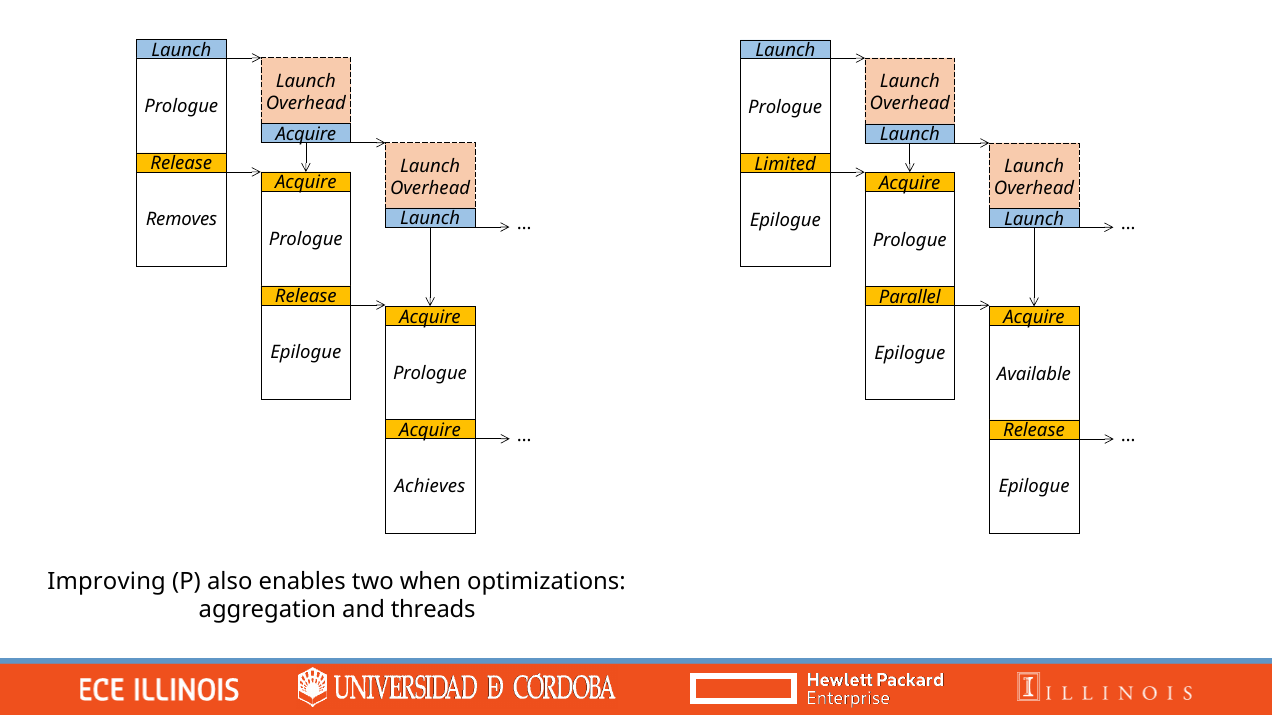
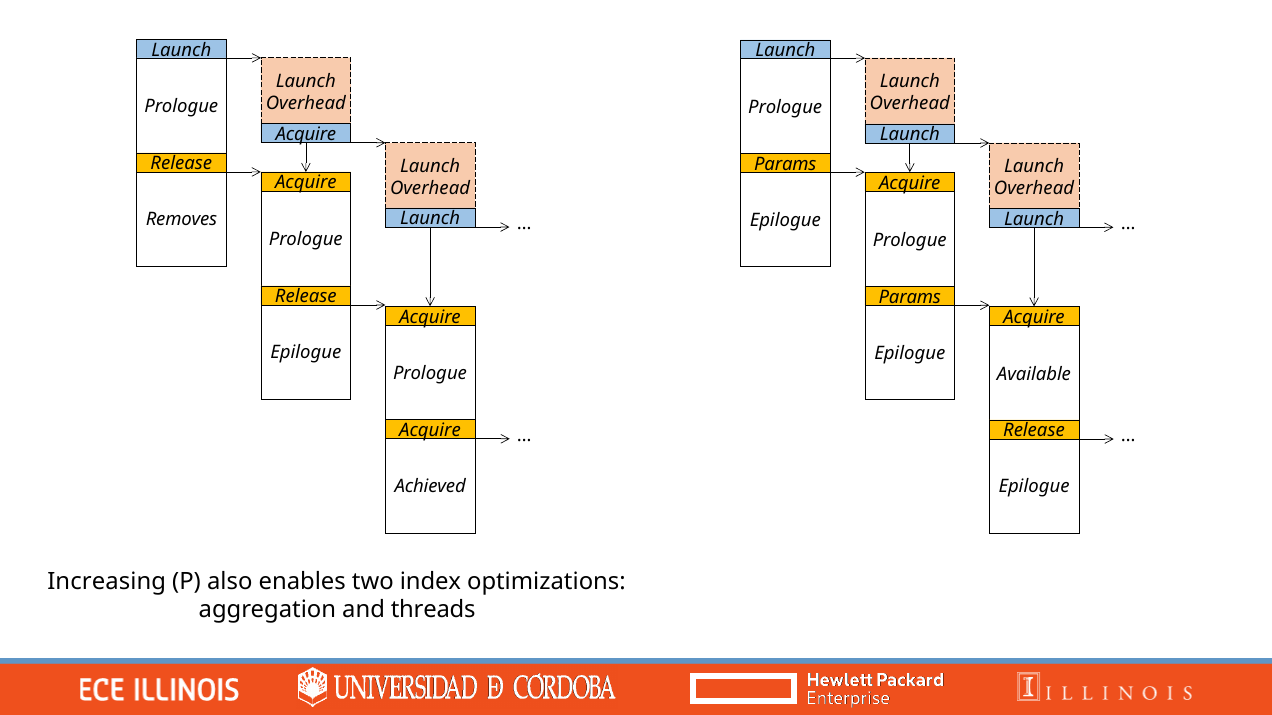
Limited: Limited -> Params (785, 164)
Parallel: Parallel -> Params (910, 297)
Achieves: Achieves -> Achieved (430, 487)
Improving: Improving -> Increasing (107, 582)
when: when -> index (430, 582)
